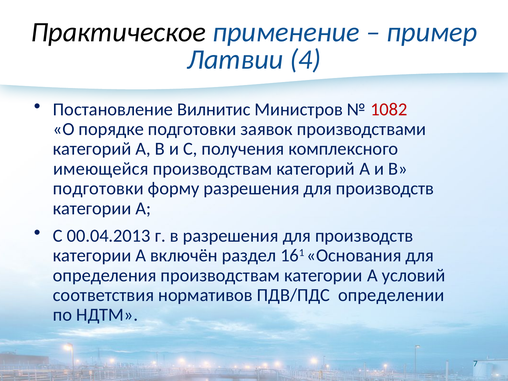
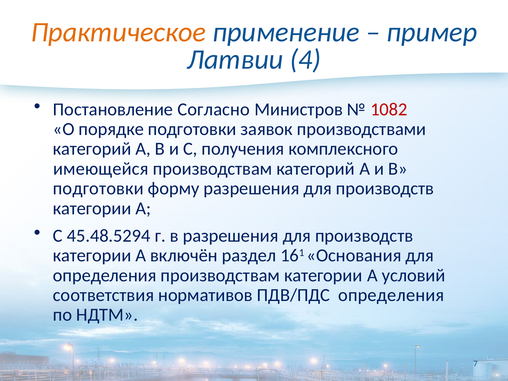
Практическое colour: black -> orange (118, 32)
Вилнитис: Вилнитис -> Согласно (214, 109)
00.04.2013: 00.04.2013 -> 45.48.5294 (109, 236)
ПДВ/ПДС определении: определении -> определения (391, 295)
